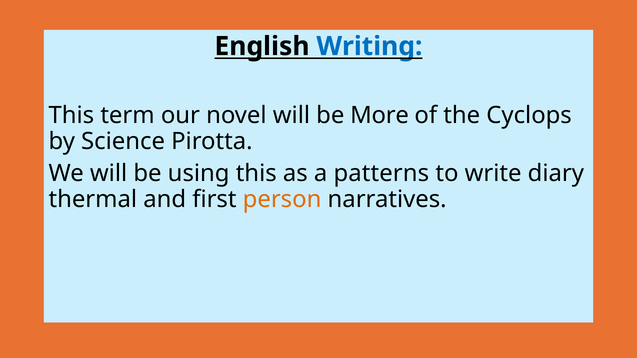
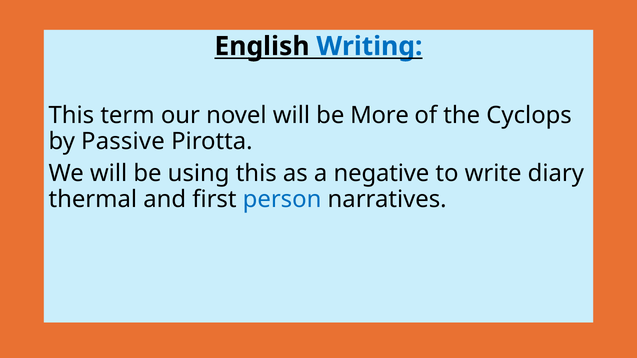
Science: Science -> Passive (123, 141)
patterns: patterns -> negative (381, 174)
person colour: orange -> blue (282, 200)
